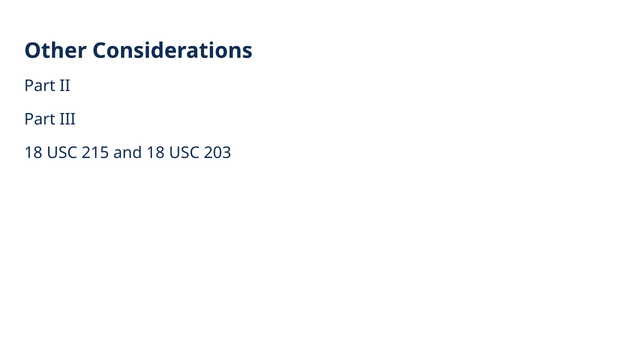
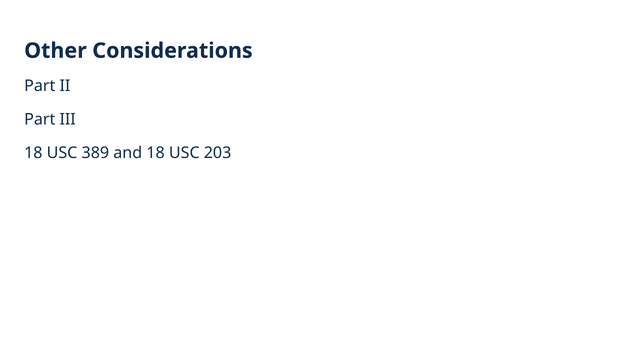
215: 215 -> 389 (95, 153)
